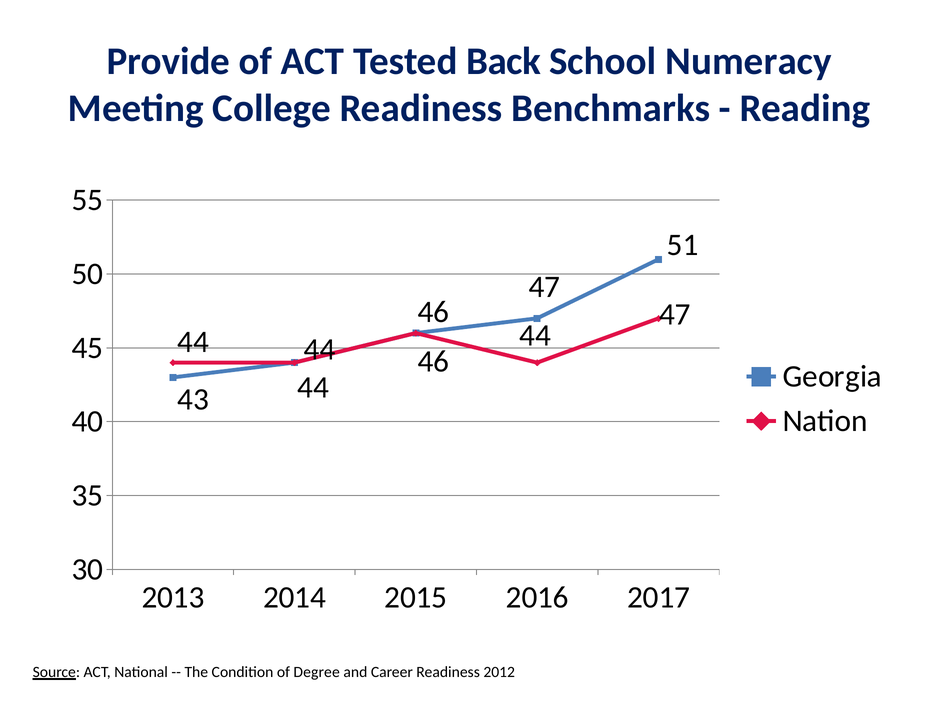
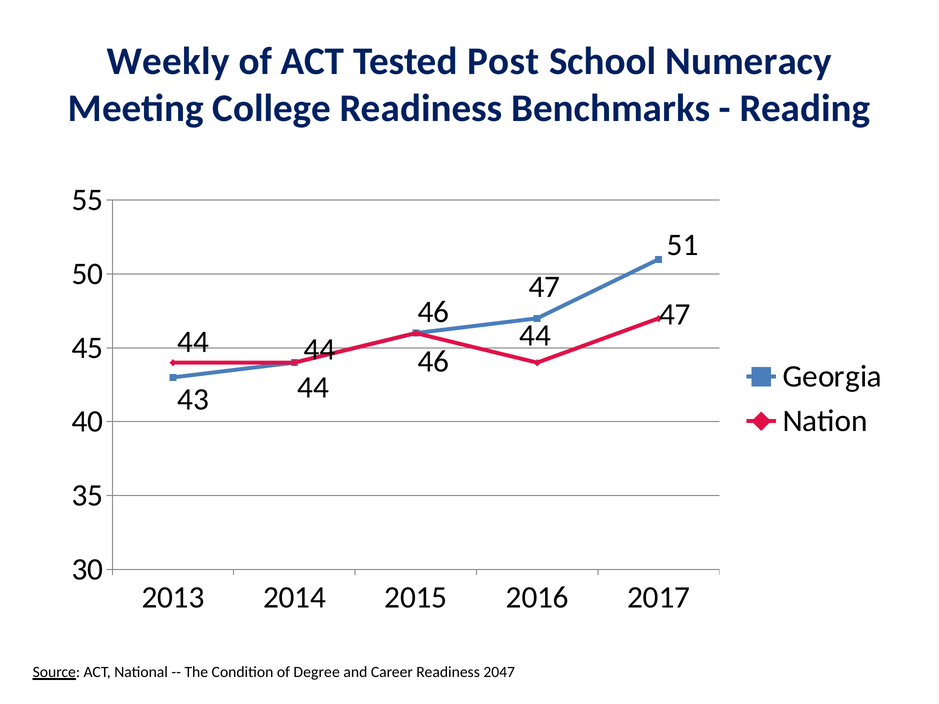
Provide: Provide -> Weekly (168, 61)
Back: Back -> Post (503, 61)
2012: 2012 -> 2047 (499, 672)
